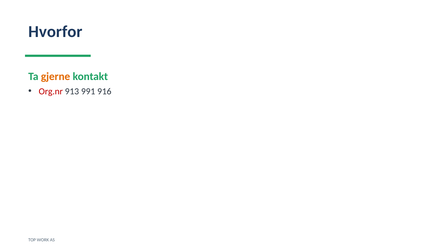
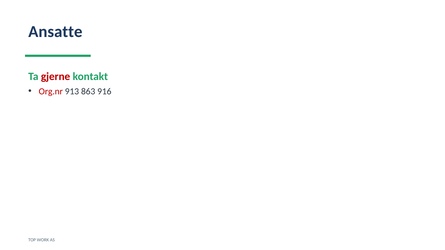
Hvorfor: Hvorfor -> Ansatte (55, 32)
gjerne colour: orange -> red (56, 77)
991: 991 -> 863 (88, 92)
